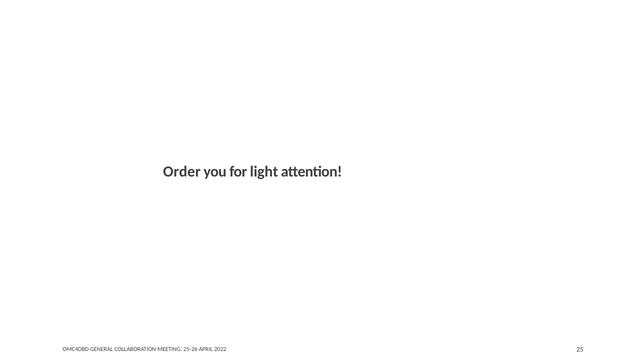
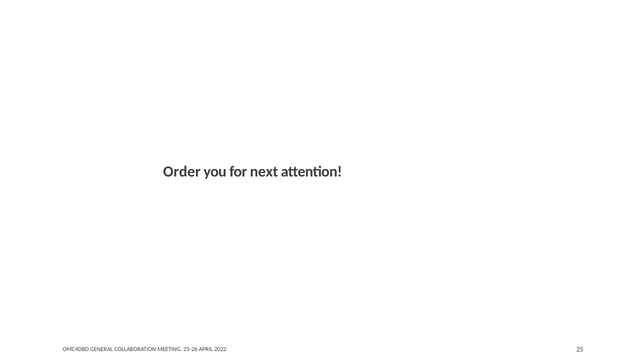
light: light -> next (264, 172)
